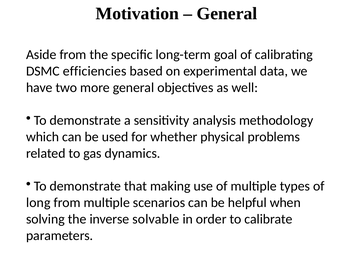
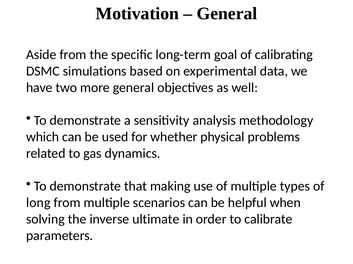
efficiencies: efficiencies -> simulations (95, 71)
solvable: solvable -> ultimate (156, 220)
